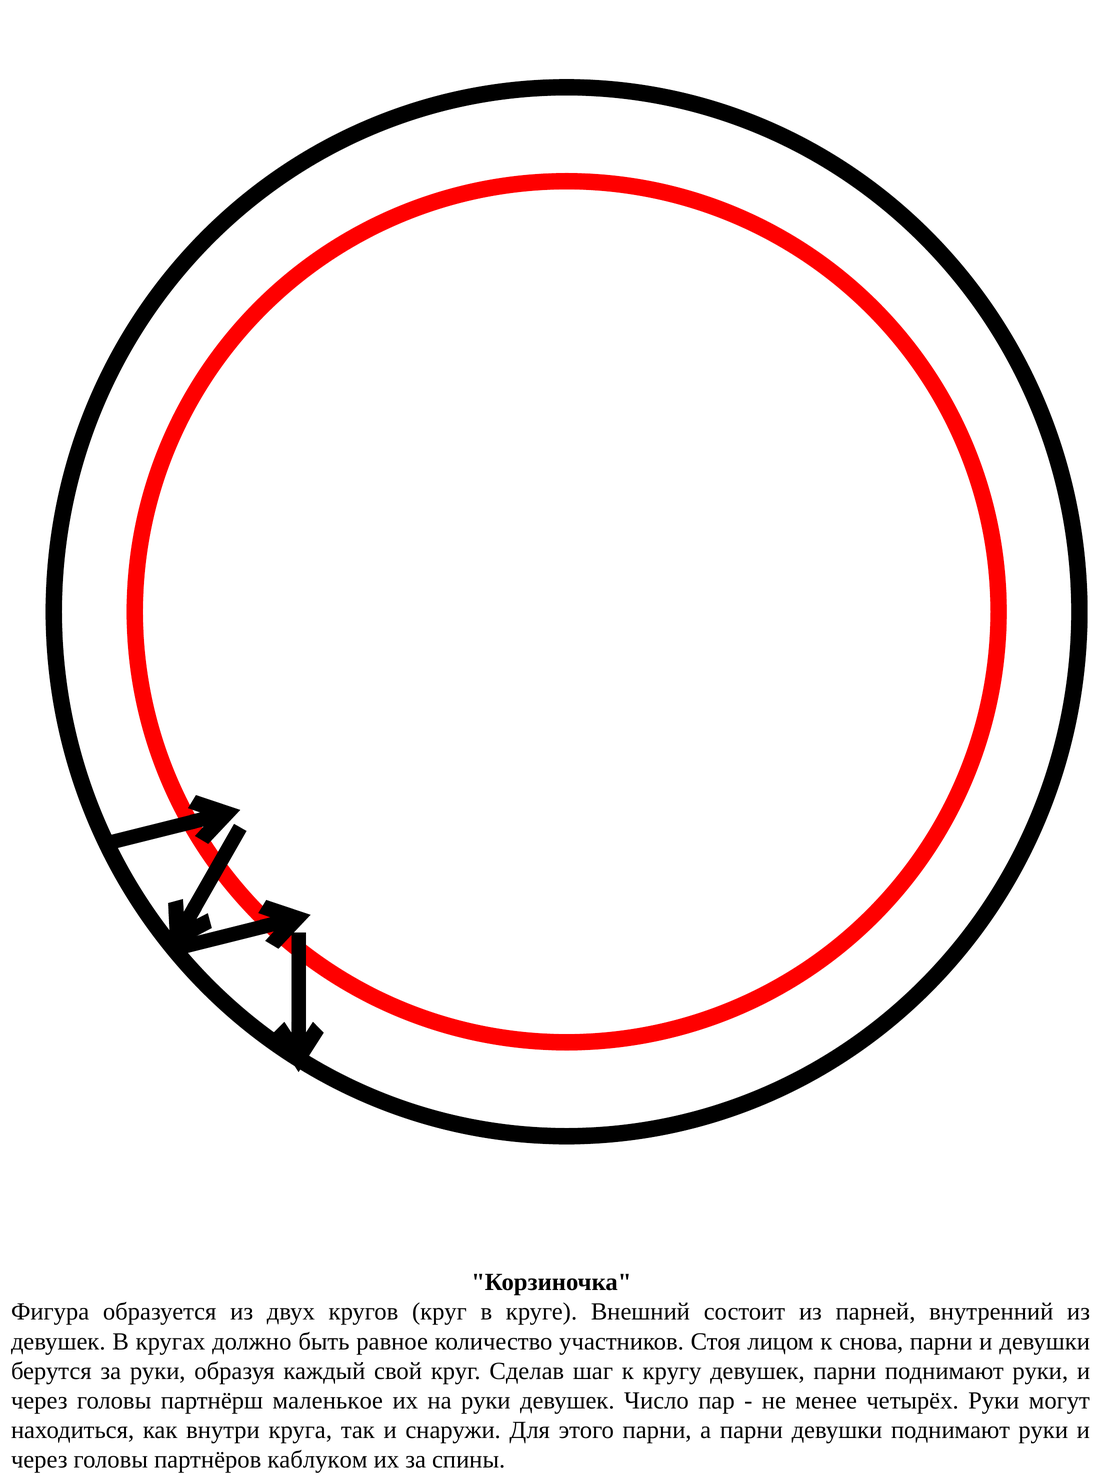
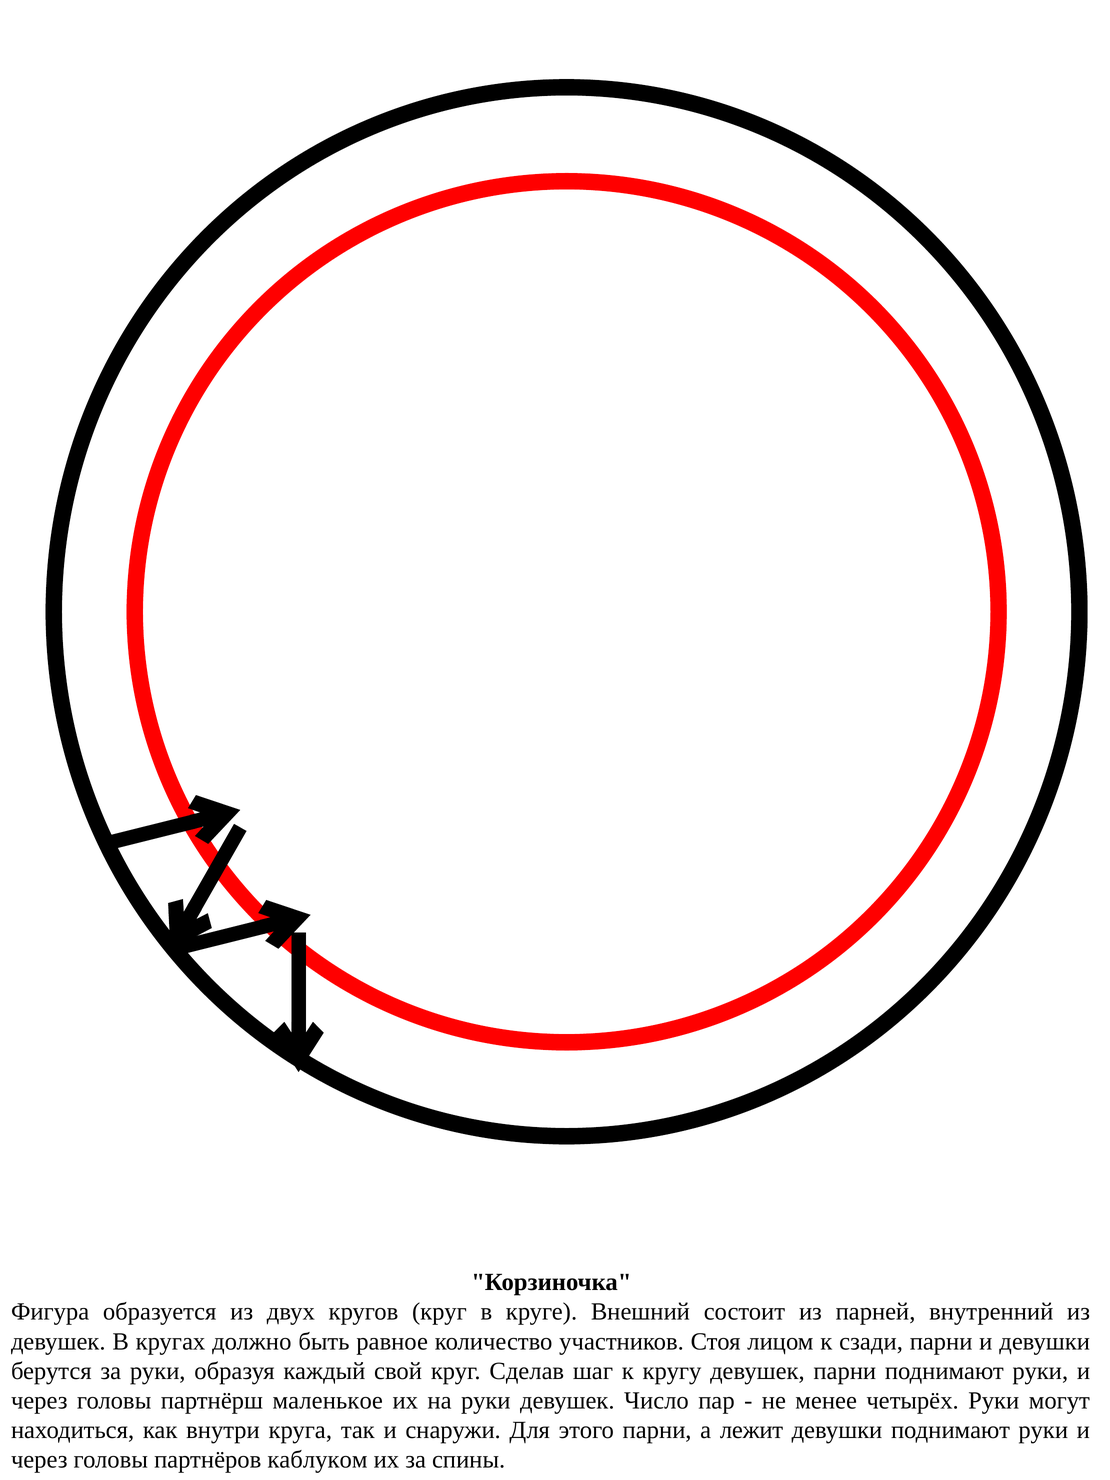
снова: снова -> сзади (871, 1341)
а парни: парни -> лежит (752, 1430)
